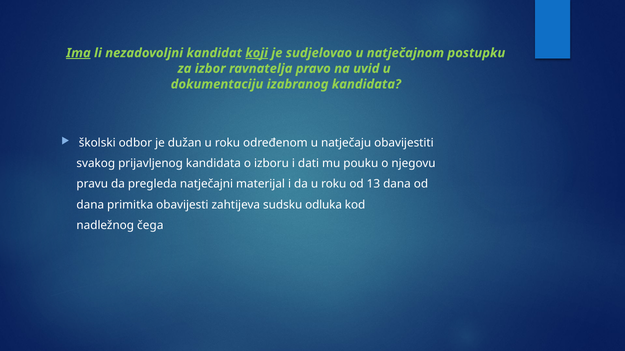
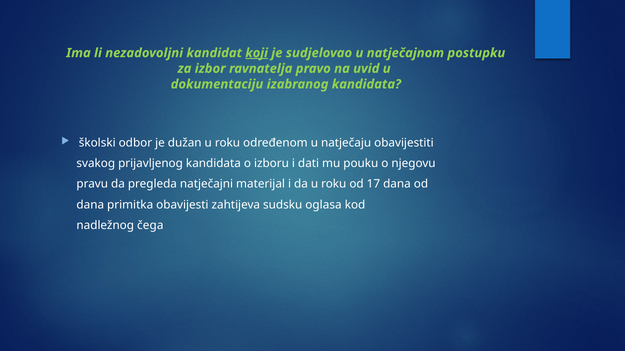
Ima underline: present -> none (78, 53)
13: 13 -> 17 (373, 184)
odluka: odluka -> oglasa (323, 205)
